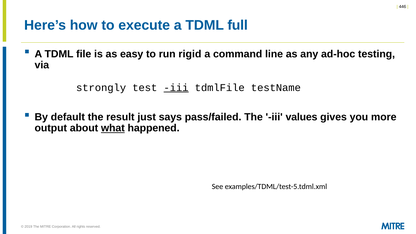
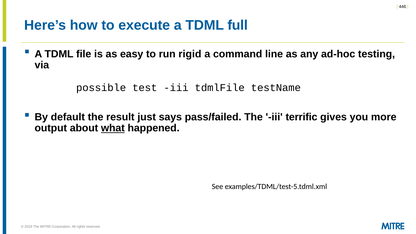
strongly: strongly -> possible (101, 88)
iii underline: present -> none (176, 88)
values: values -> terrific (302, 117)
